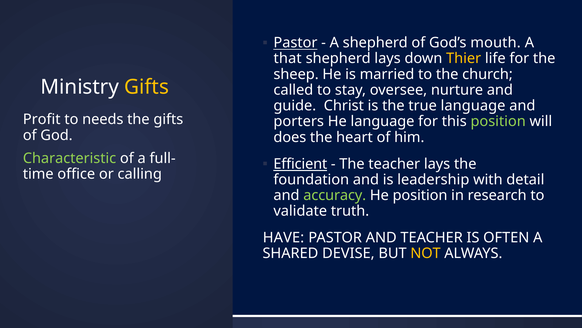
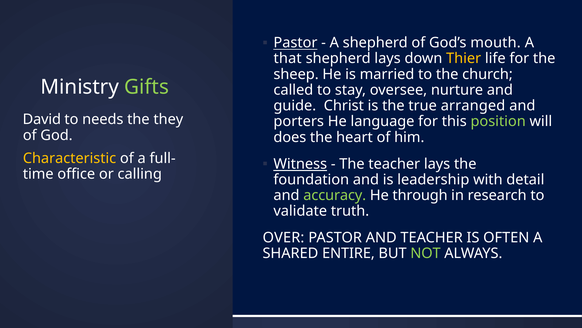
Gifts colour: yellow -> light green (147, 87)
true language: language -> arranged (473, 106)
Profit: Profit -> David (42, 119)
the gifts: gifts -> they (168, 119)
Characteristic colour: light green -> yellow (70, 158)
Efficient: Efficient -> Witness (300, 164)
He position: position -> through (420, 195)
HAVE: HAVE -> OVER (283, 237)
DEVISE: DEVISE -> ENTIRE (348, 253)
NOT colour: yellow -> light green (426, 253)
